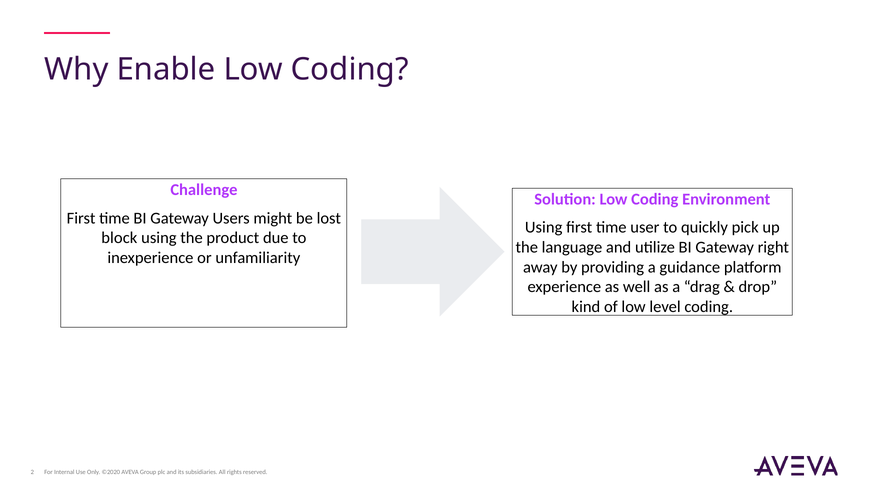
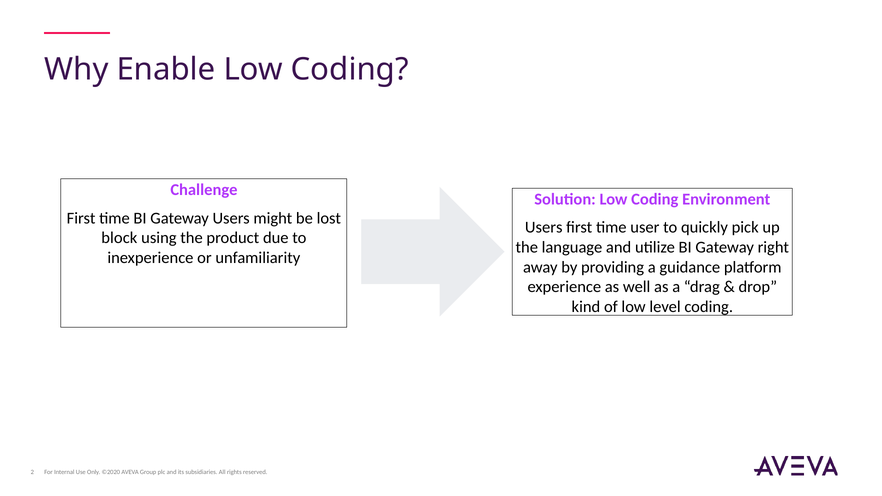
Using: Using -> Users (544, 228)
